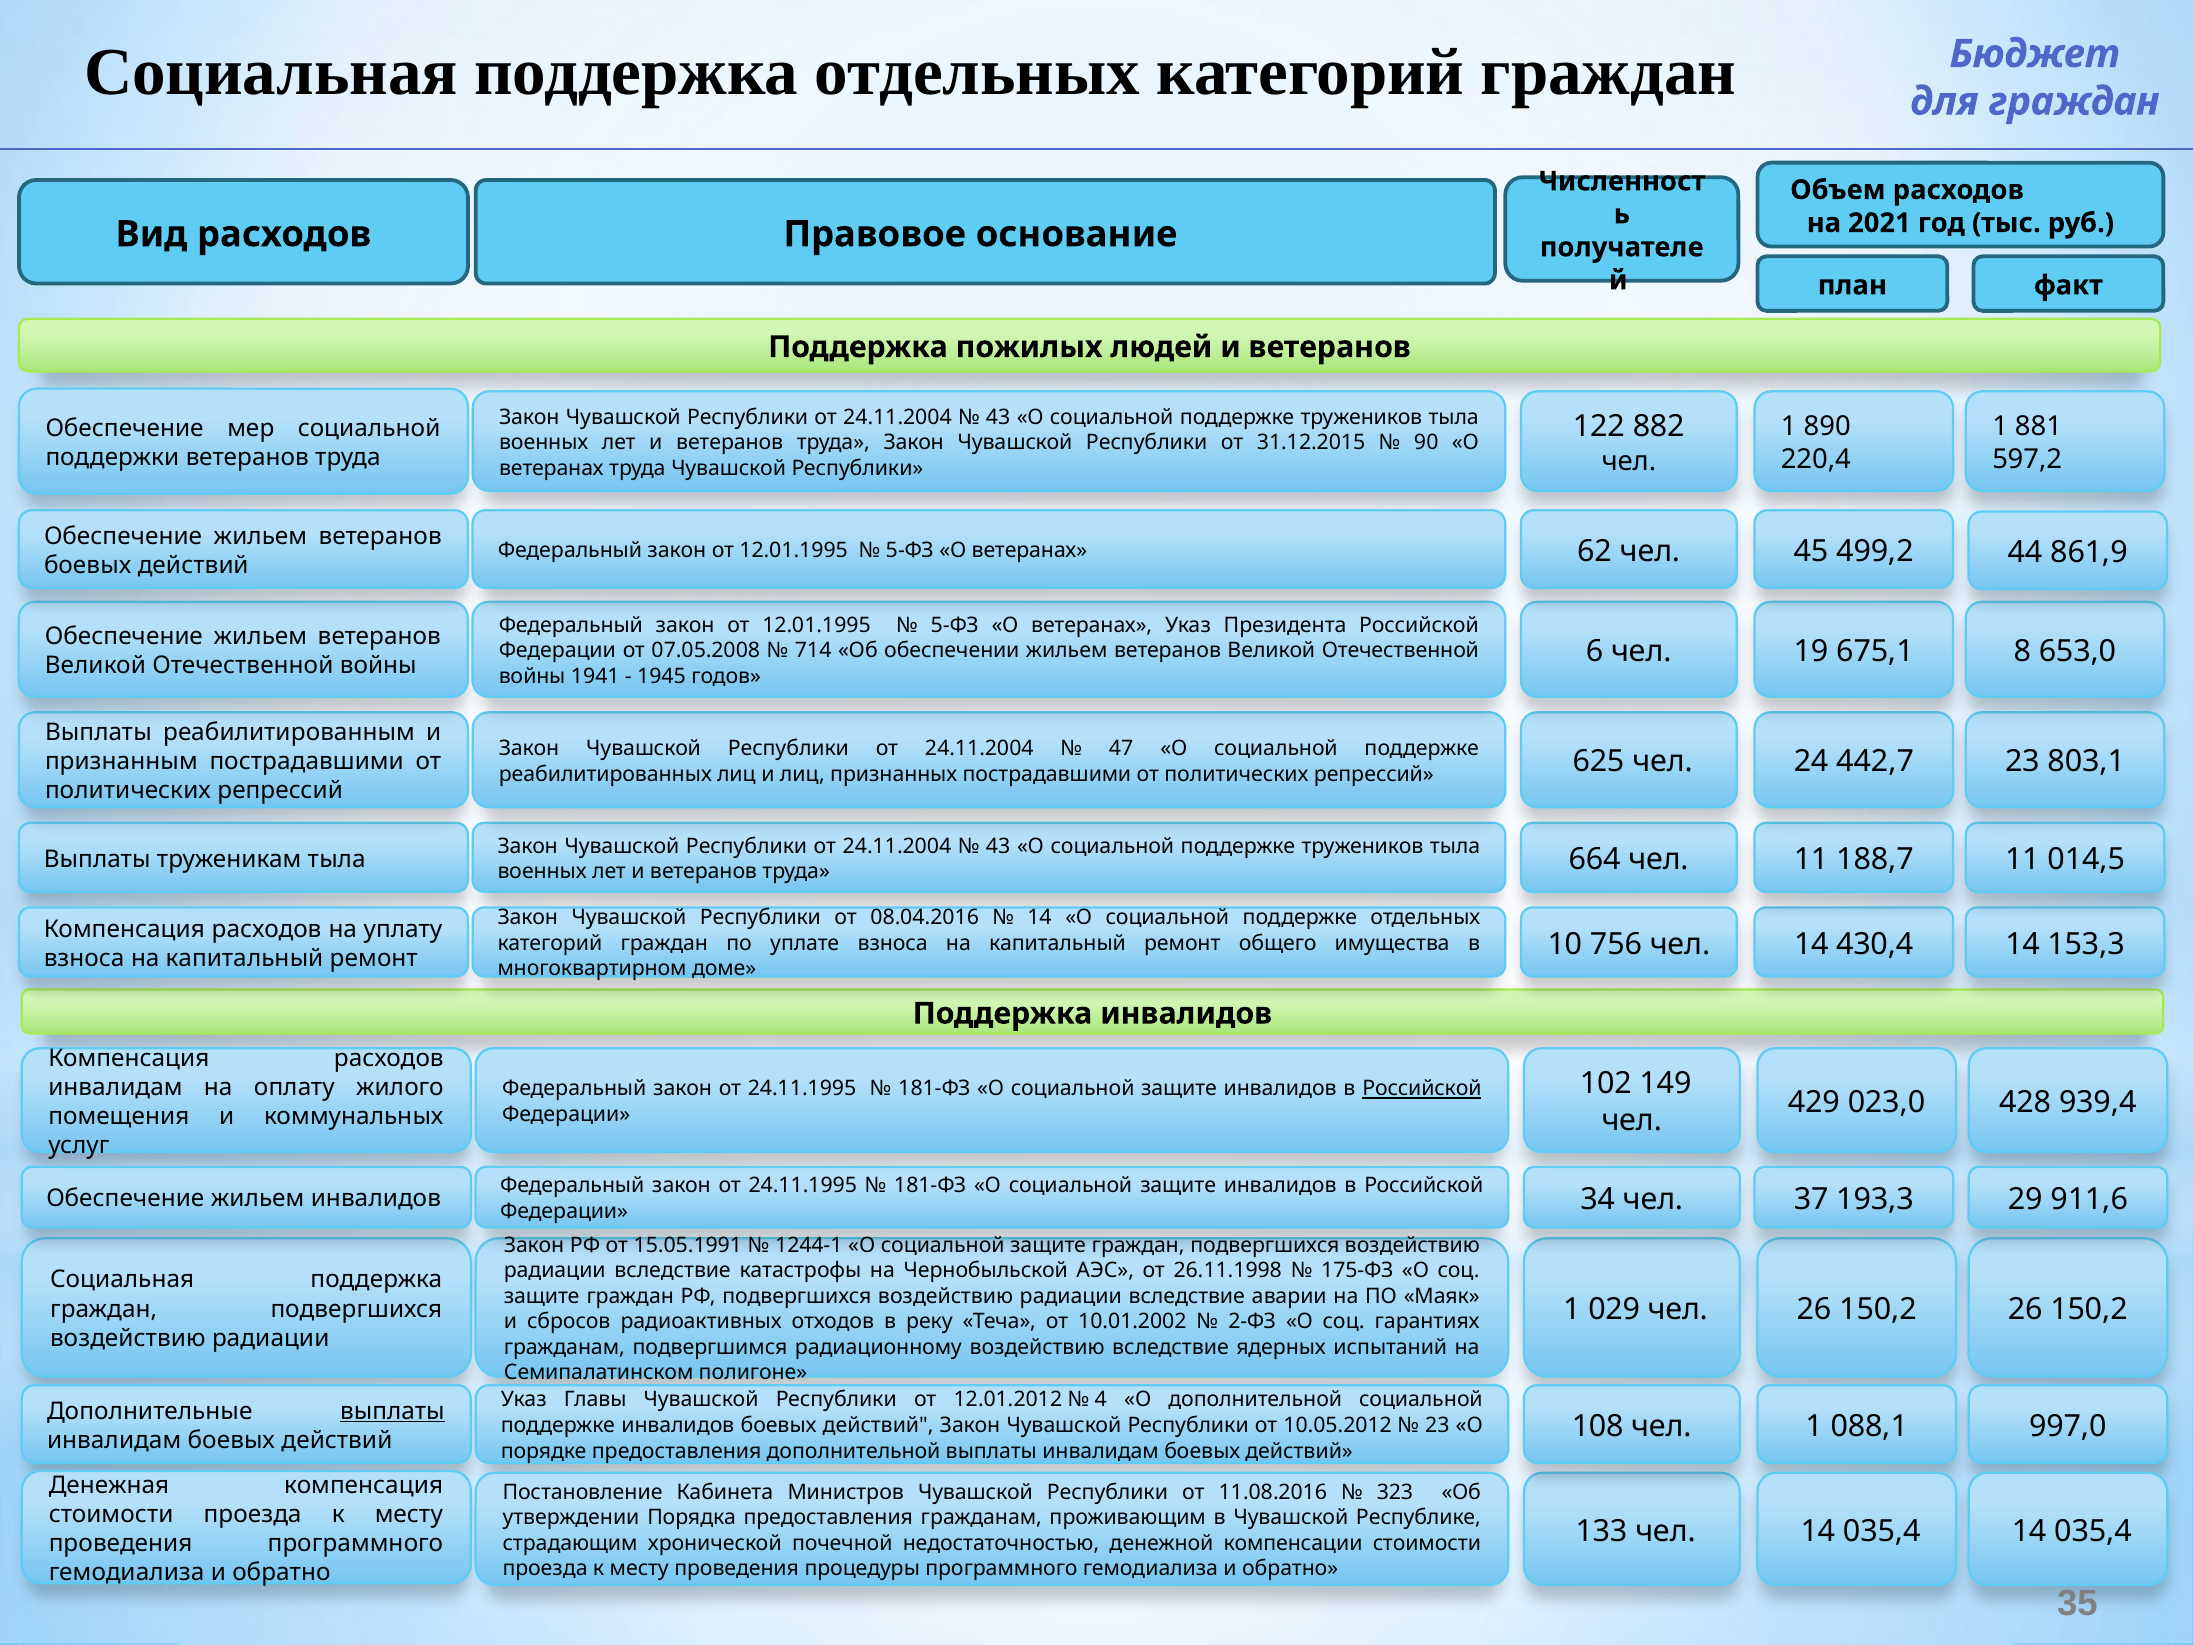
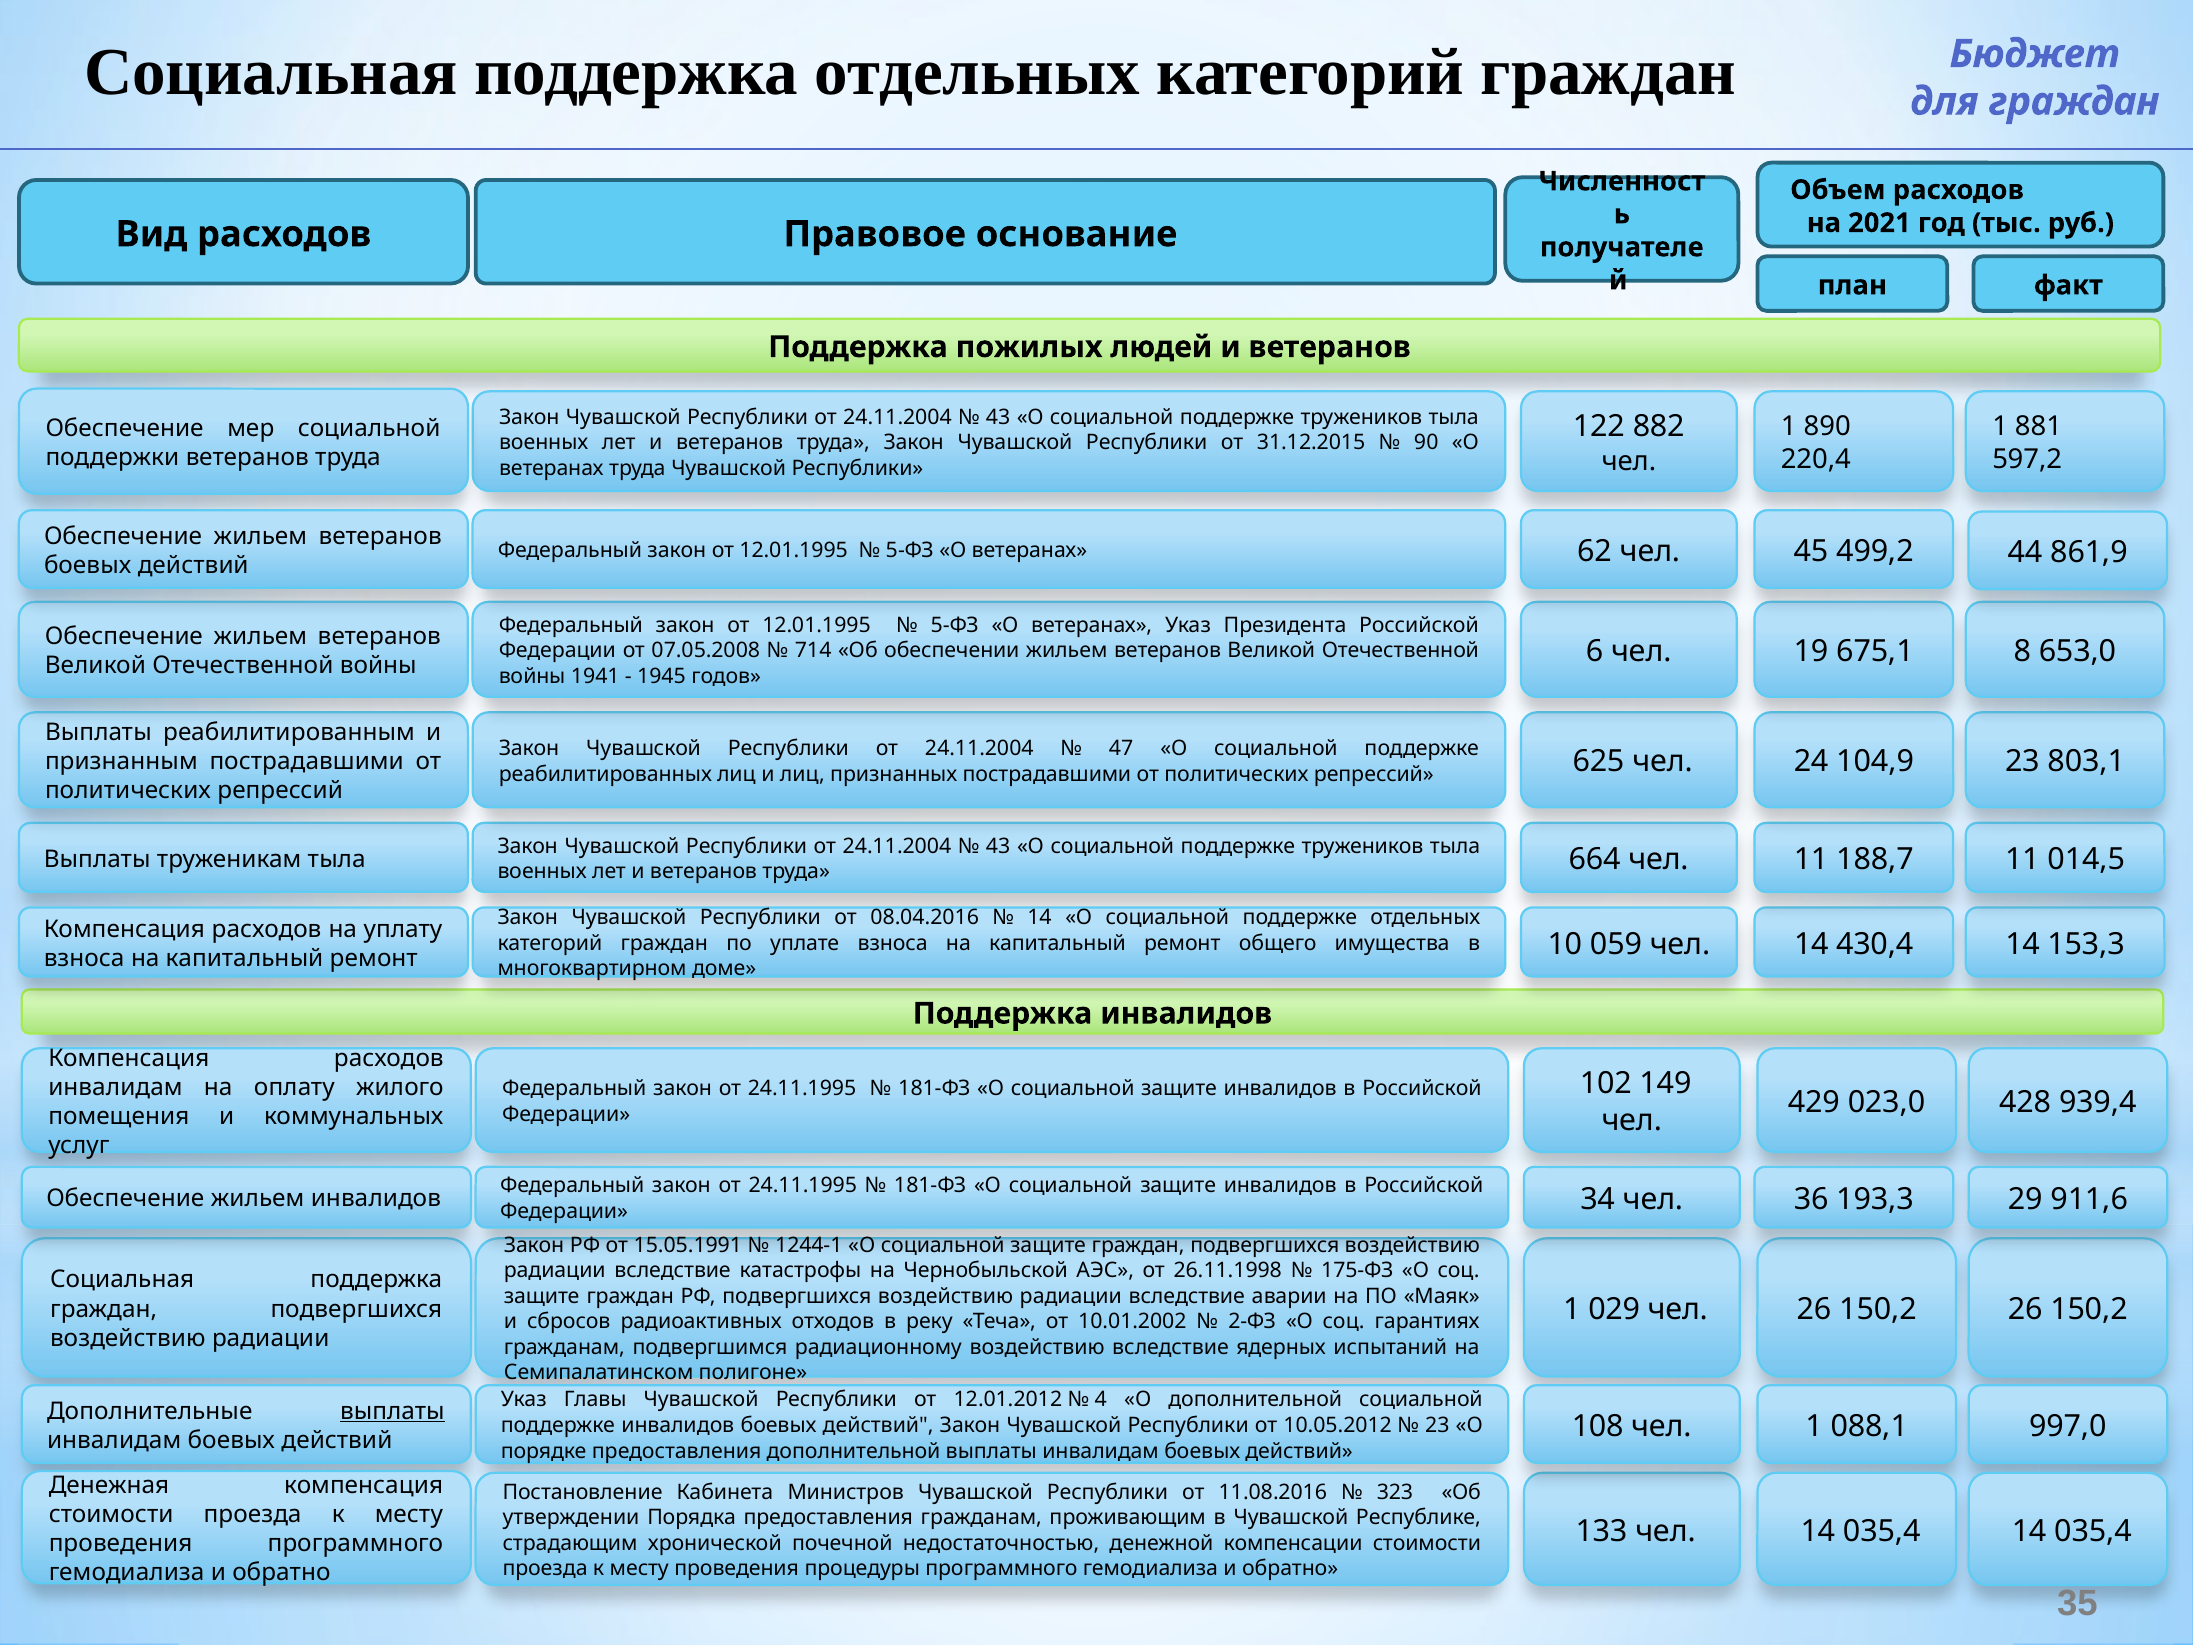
442,7: 442,7 -> 104,9 (1875, 762)
756: 756 -> 059 (1616, 944)
Российской underline: present -> none (1422, 1089)
37: 37 -> 36 (1811, 1199)
